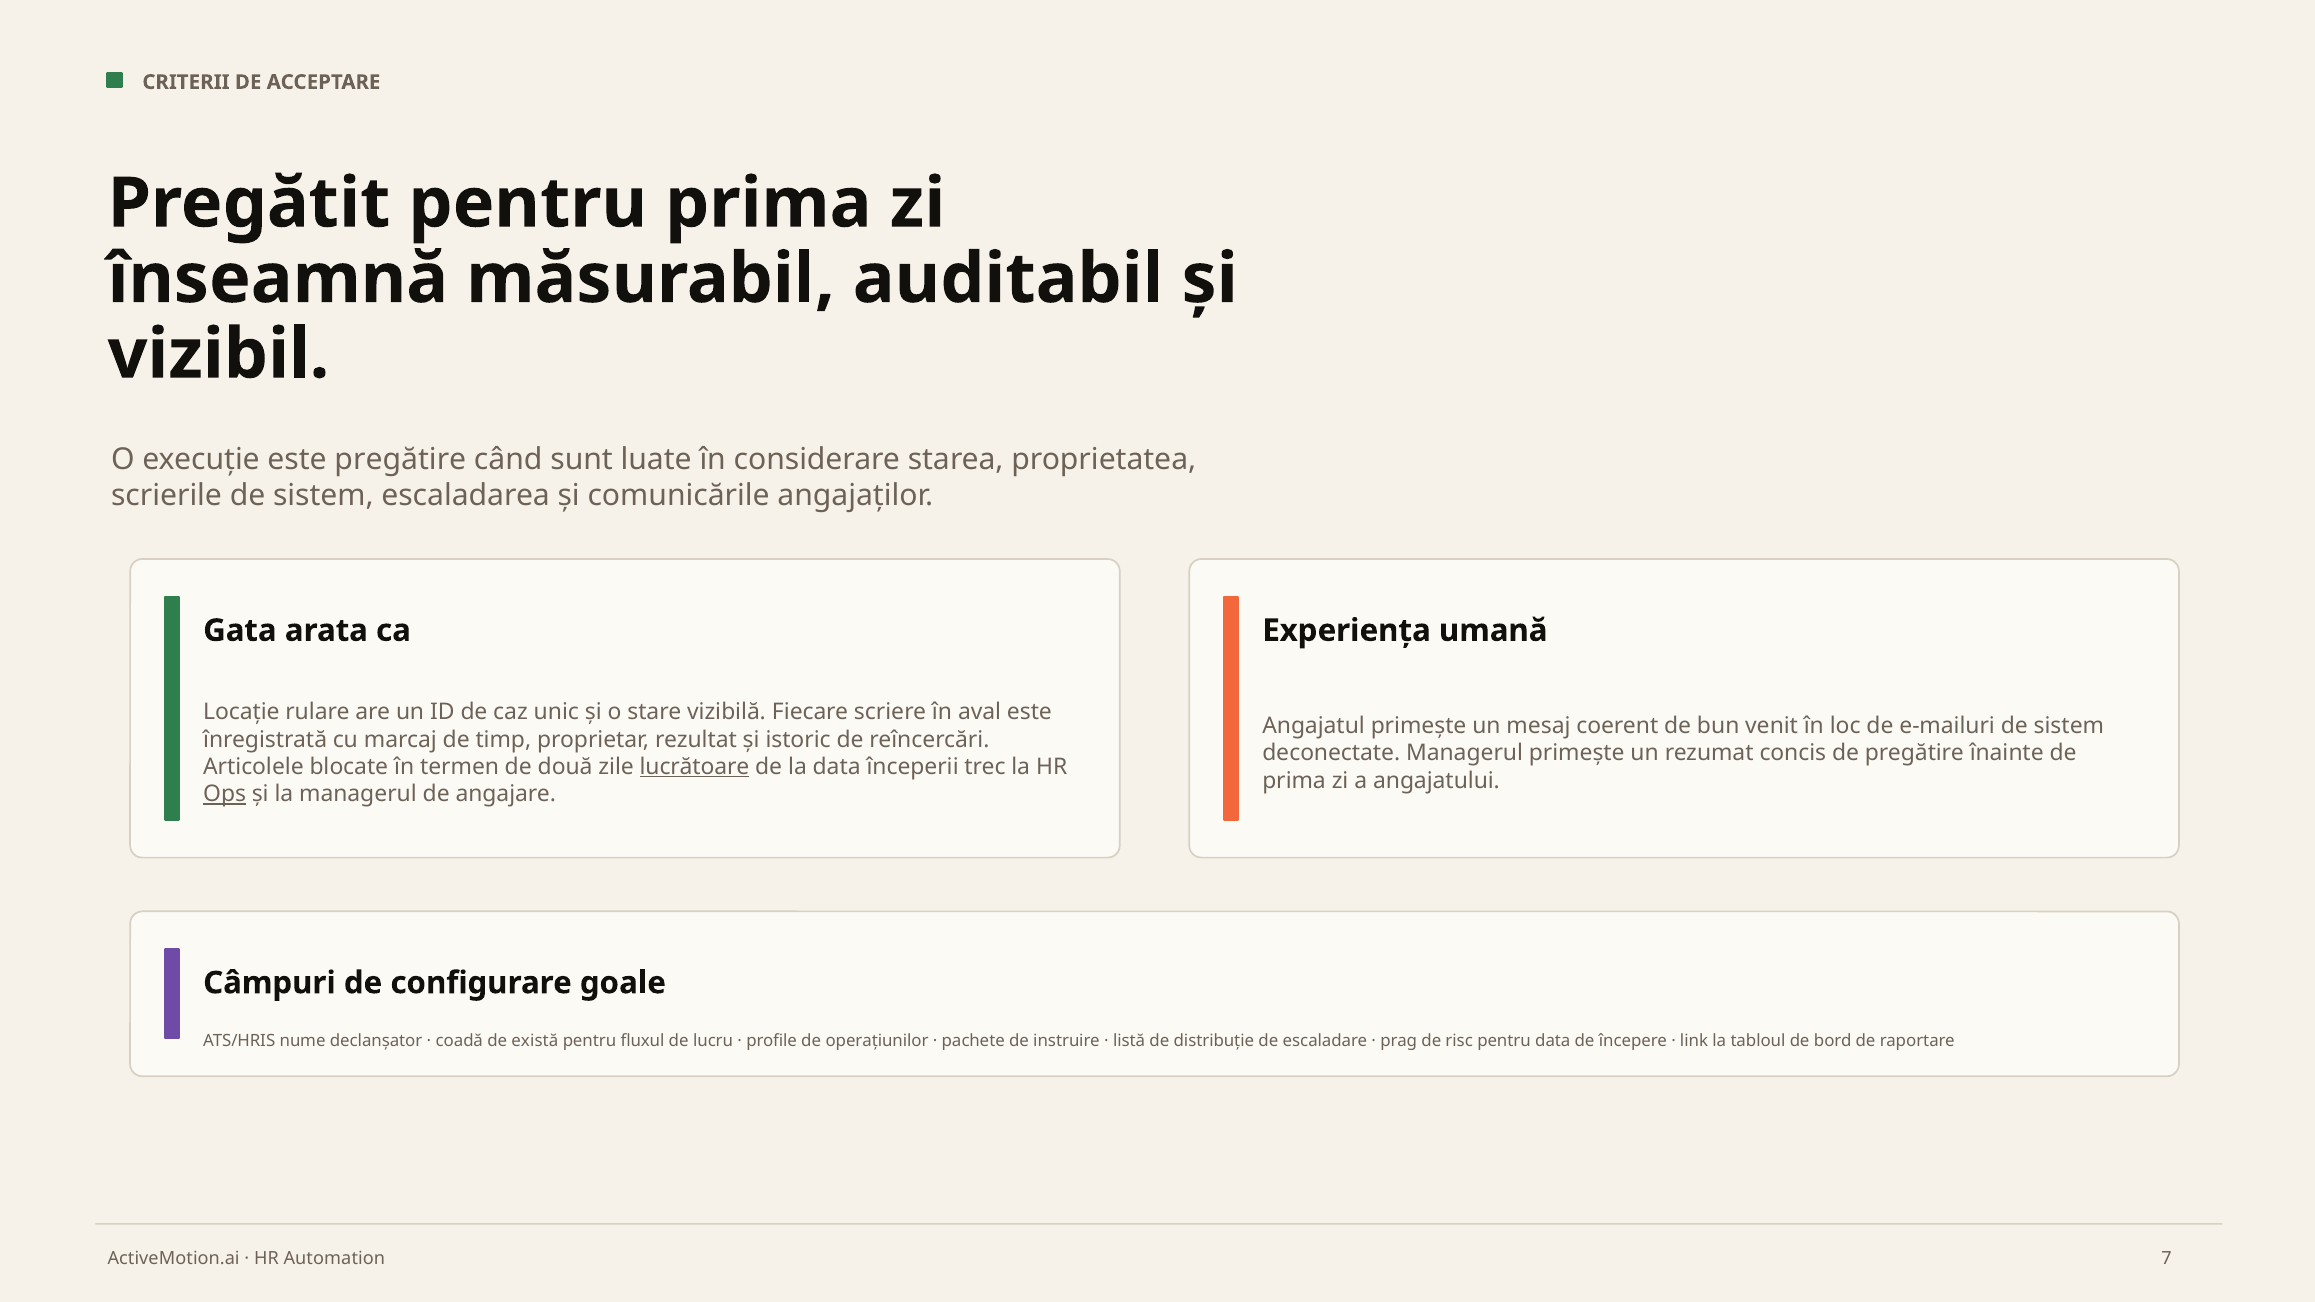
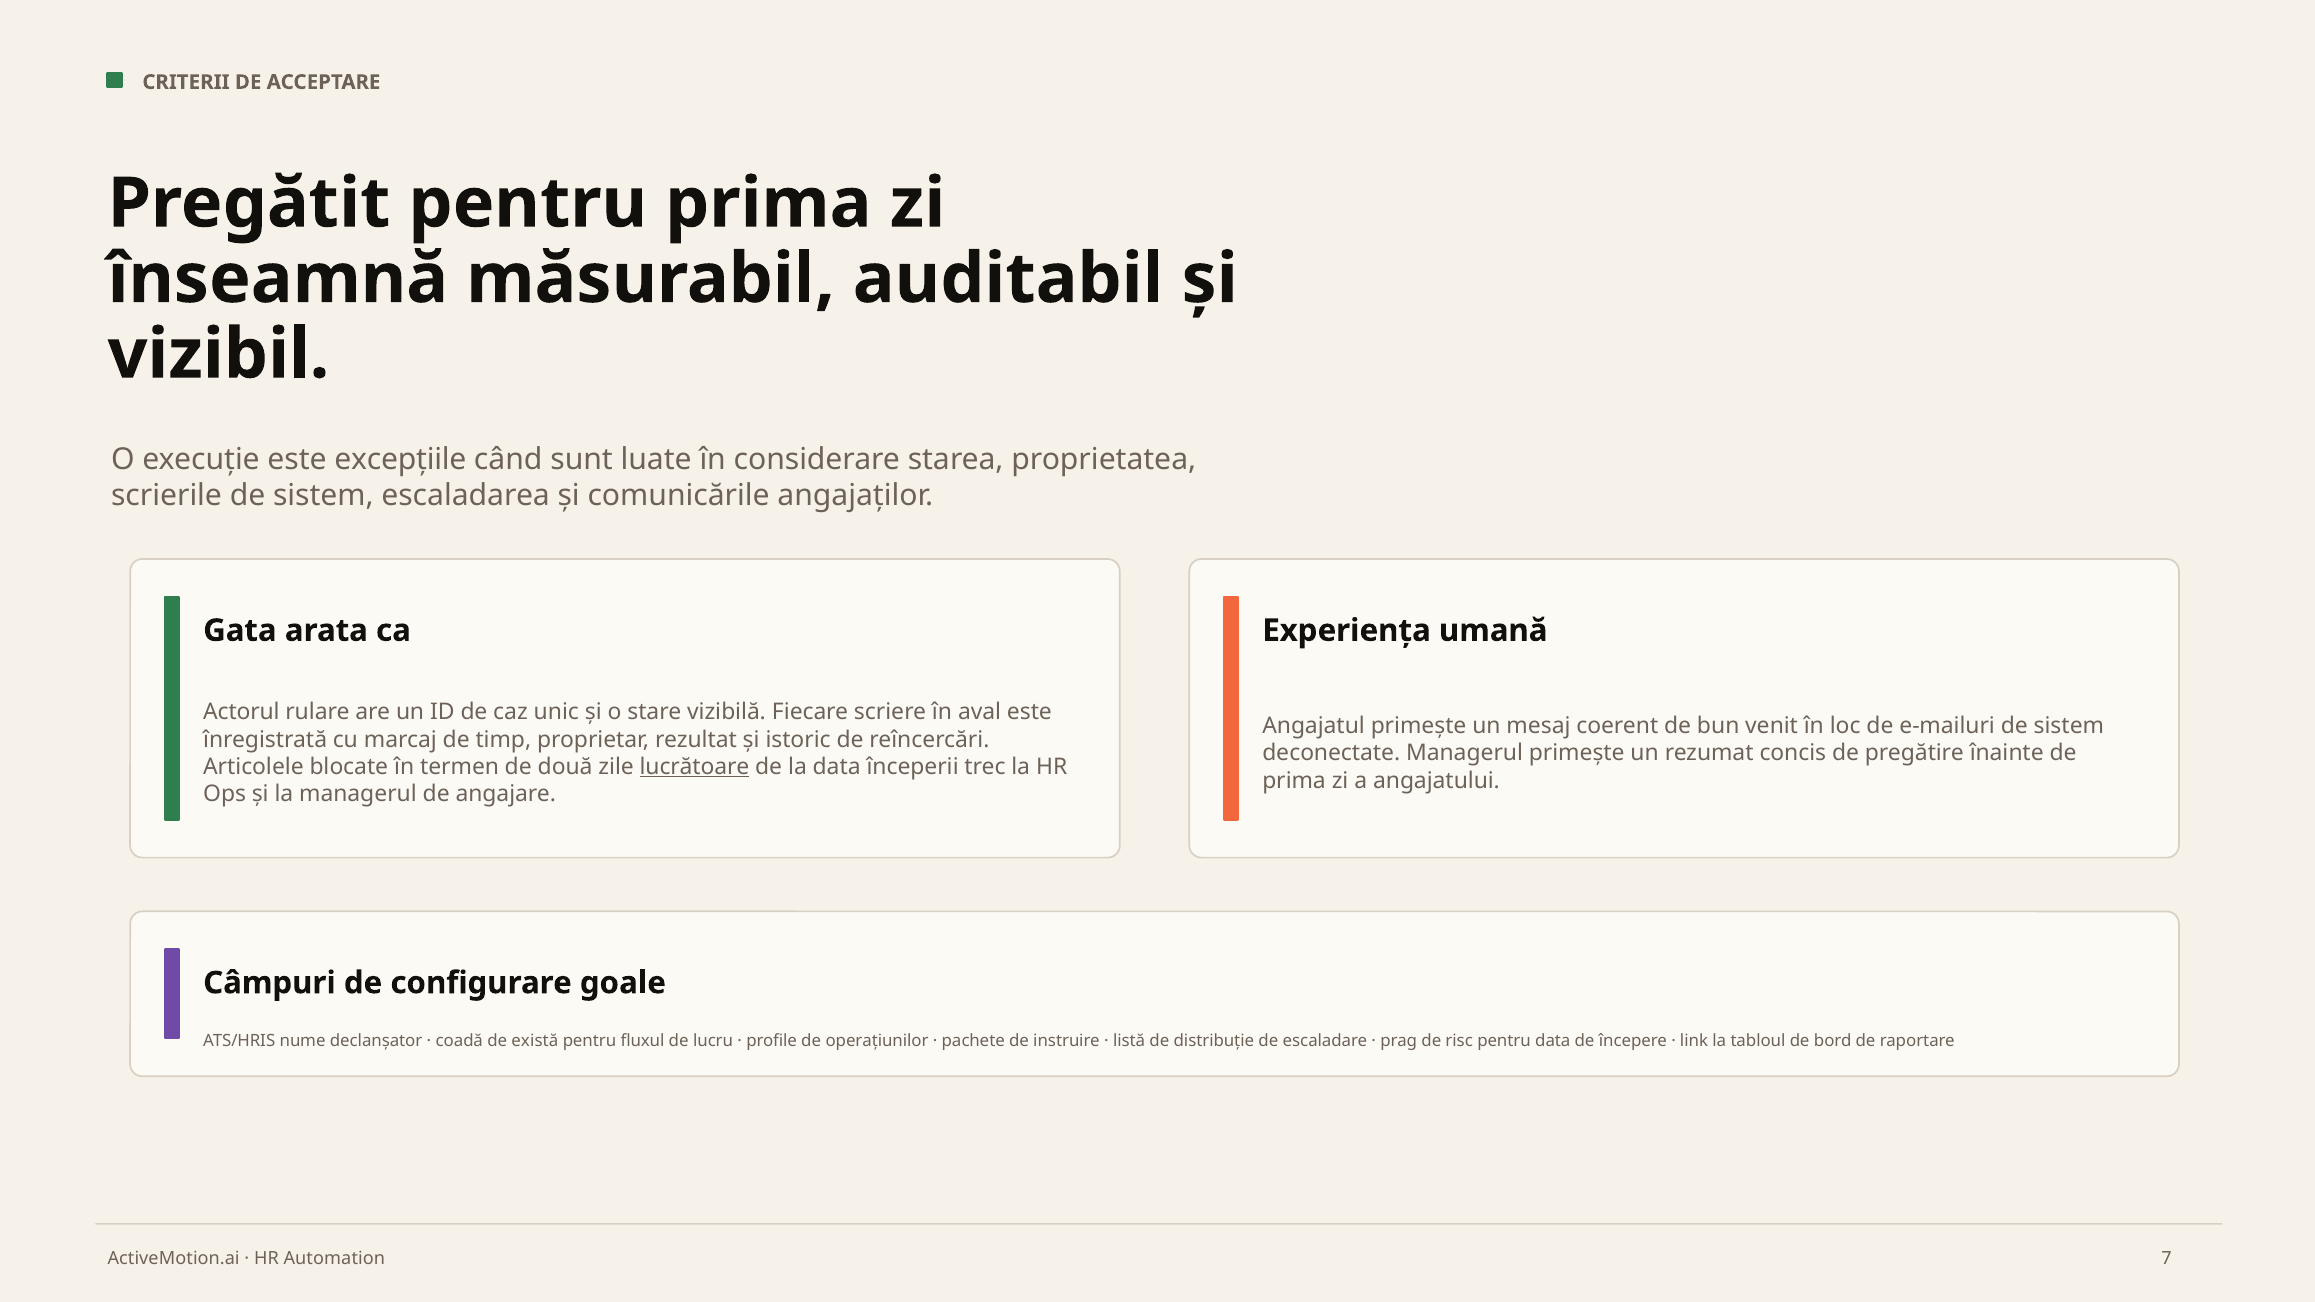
este pregătire: pregătire -> excepțiile (400, 460)
Locație: Locație -> Actorul (241, 712)
Ops underline: present -> none (225, 794)
